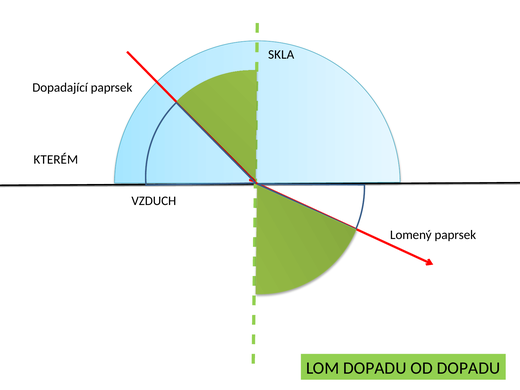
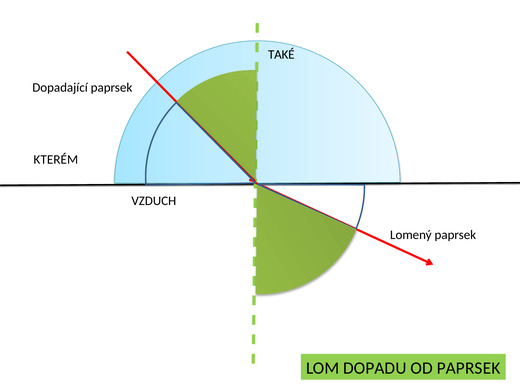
SKLA: SKLA -> TAKÉ (281, 54)
OD DOPADU: DOPADU -> PAPRSEK (469, 368)
